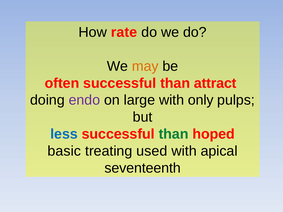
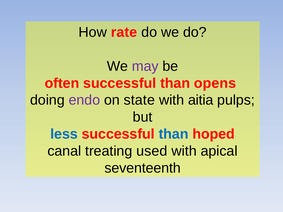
may colour: orange -> purple (145, 66)
attract: attract -> opens (215, 83)
large: large -> state (139, 100)
only: only -> aitia (201, 100)
than colour: green -> blue (174, 134)
basic: basic -> canal (64, 151)
